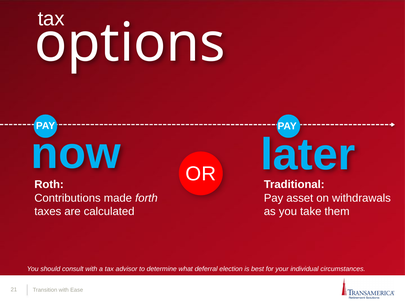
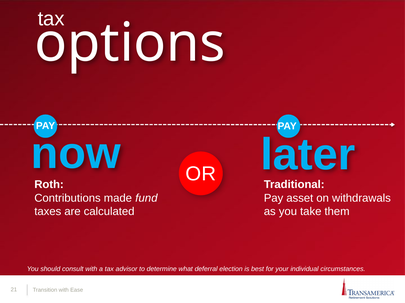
forth: forth -> fund (146, 199)
